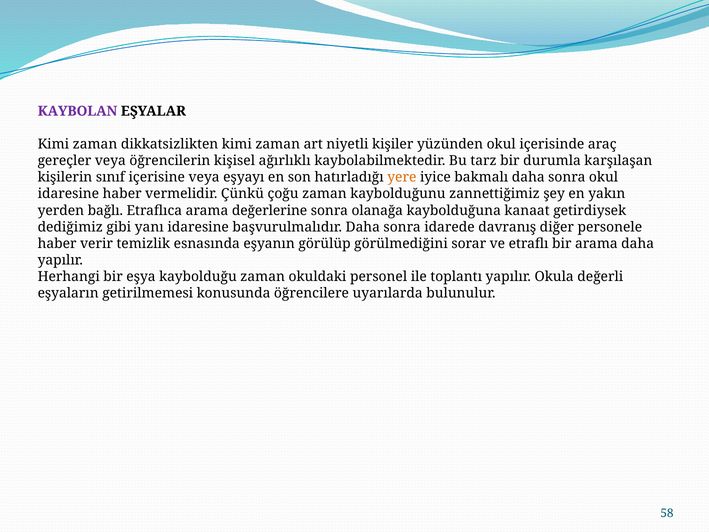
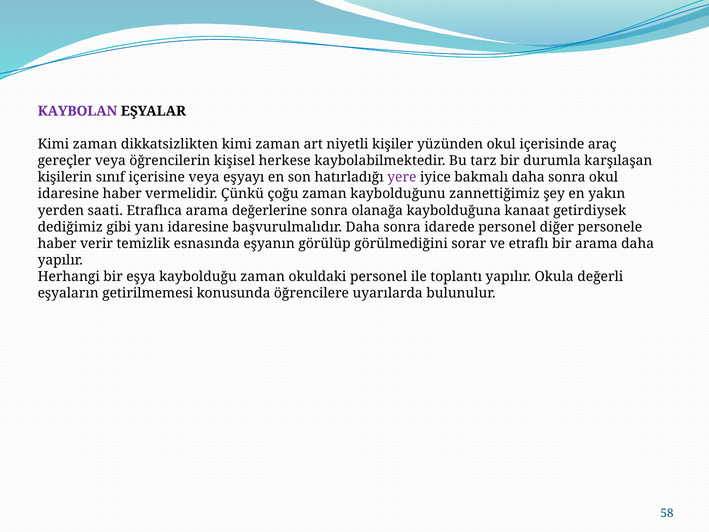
ağırlıklı: ağırlıklı -> herkese (285, 161)
yere colour: orange -> purple (402, 177)
bağlı: bağlı -> saati (105, 210)
idarede davranış: davranış -> personel (507, 227)
